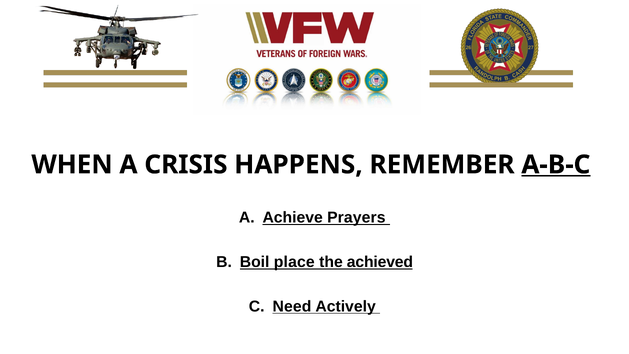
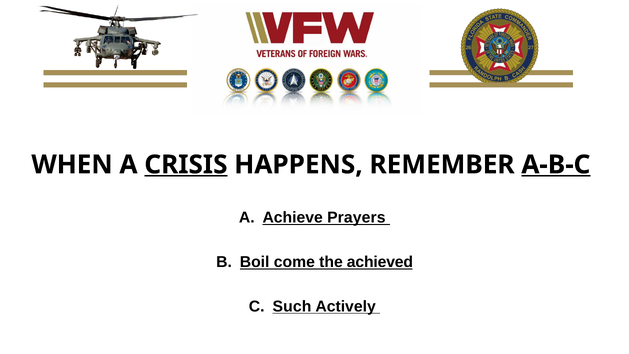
CRISIS underline: none -> present (186, 165)
place: place -> come (294, 262)
Need: Need -> Such (292, 306)
